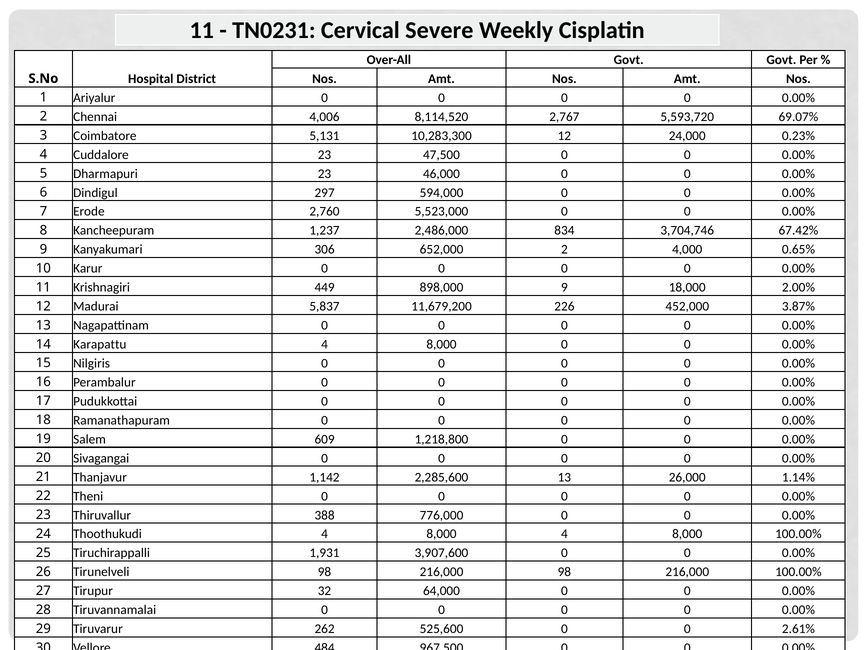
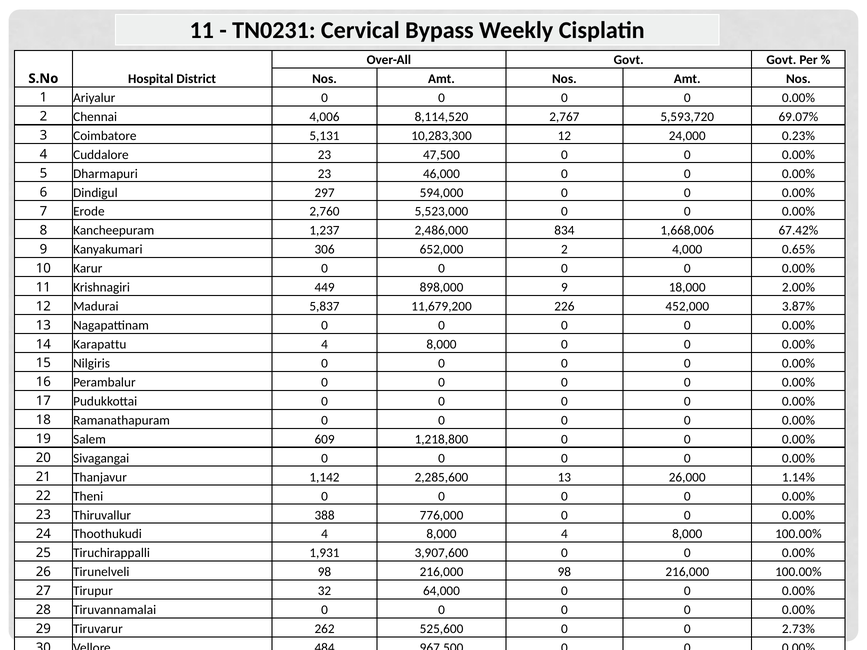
Severe: Severe -> Bypass (439, 30)
3,704,746: 3,704,746 -> 1,668,006 (687, 231)
2.61%: 2.61% -> 2.73% (798, 629)
